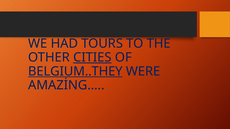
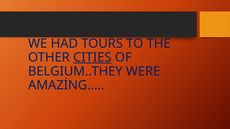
BELGIUM..THEY underline: present -> none (75, 72)
